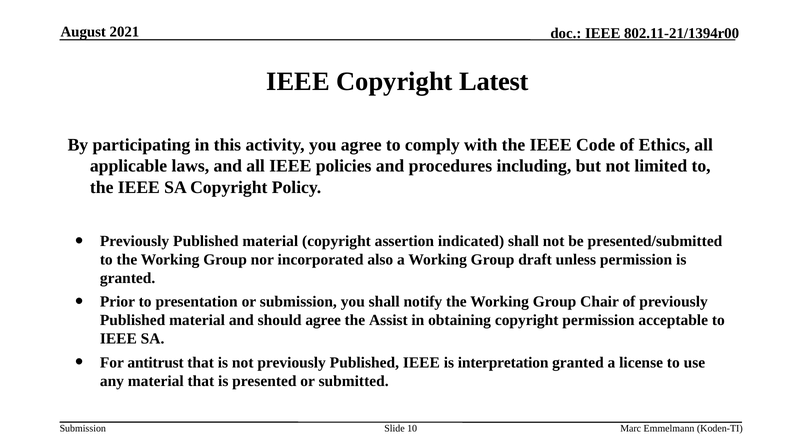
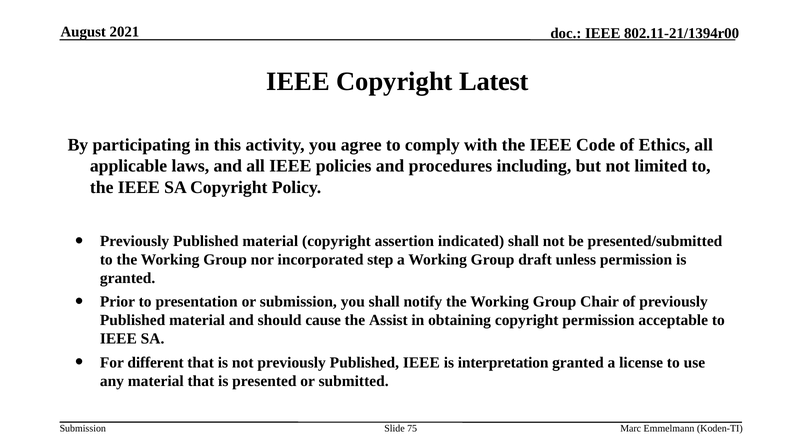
also: also -> step (380, 260)
should agree: agree -> cause (323, 320)
antitrust: antitrust -> different (156, 363)
10: 10 -> 75 (412, 429)
